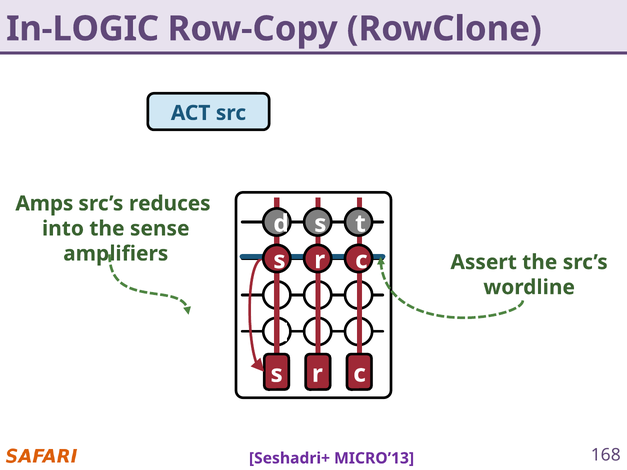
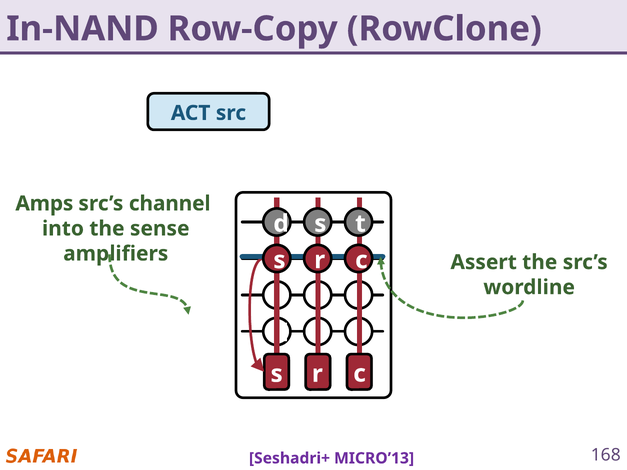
In-LOGIC: In-LOGIC -> In-NAND (82, 29)
reduces: reduces -> channel (170, 204)
